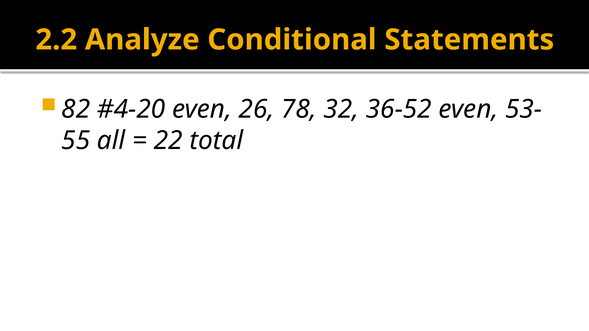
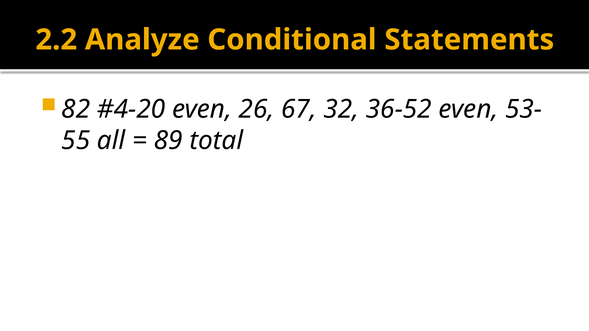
78: 78 -> 67 (299, 109)
22: 22 -> 89 (168, 141)
